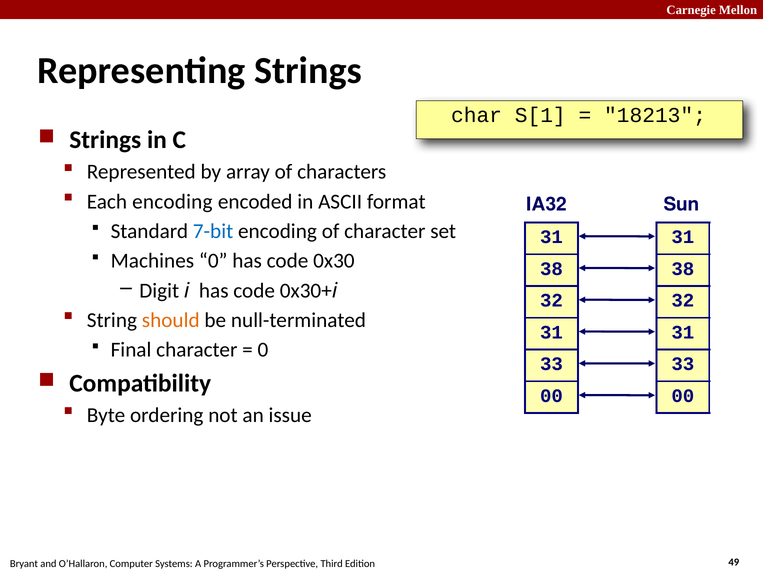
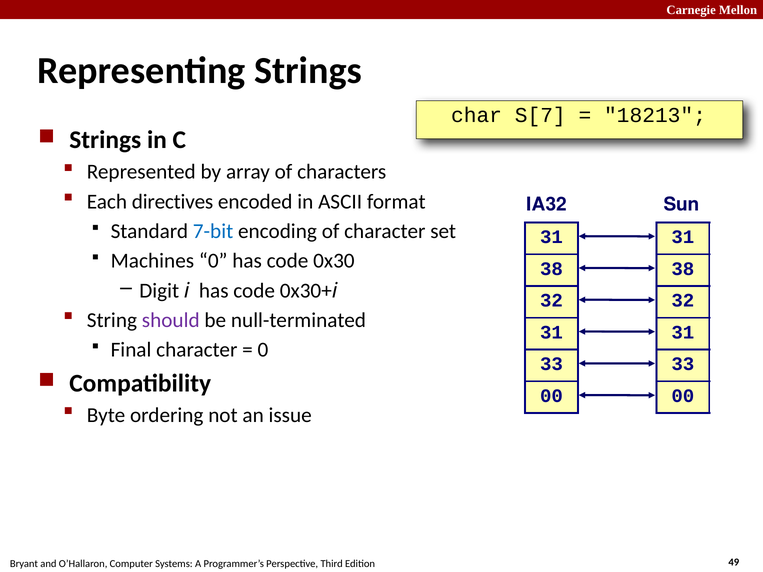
S[1: S[1 -> S[7 (540, 115)
Each encoding: encoding -> directives (173, 202)
should colour: orange -> purple (171, 320)
